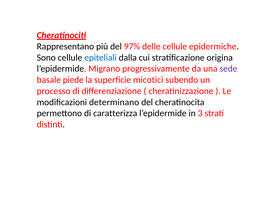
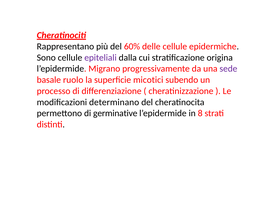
97%: 97% -> 60% (132, 46)
epiteliali colour: blue -> purple (100, 58)
piede: piede -> ruolo (73, 80)
caratterizza: caratterizza -> germinative (115, 113)
3: 3 -> 8 (200, 113)
